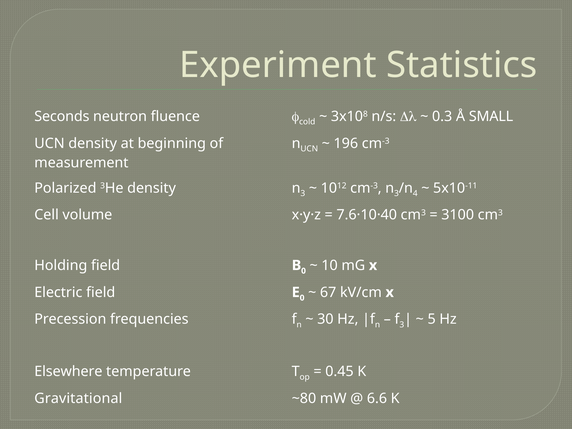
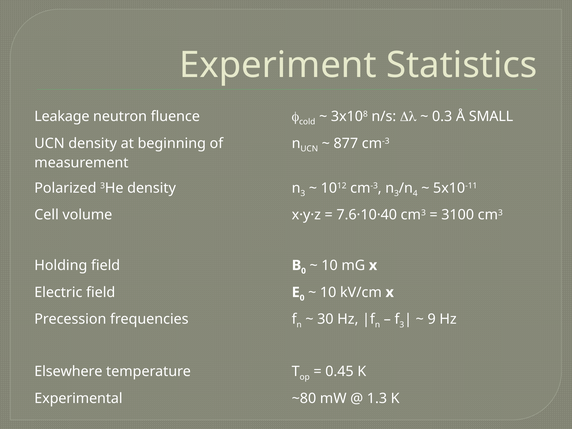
Seconds: Seconds -> Leakage (62, 116)
196: 196 -> 877 (346, 143)
67: 67 -> 10 (328, 292)
5: 5 -> 9 (432, 319)
Gravitational: Gravitational -> Experimental (78, 398)
6.6: 6.6 -> 1.3 (377, 398)
